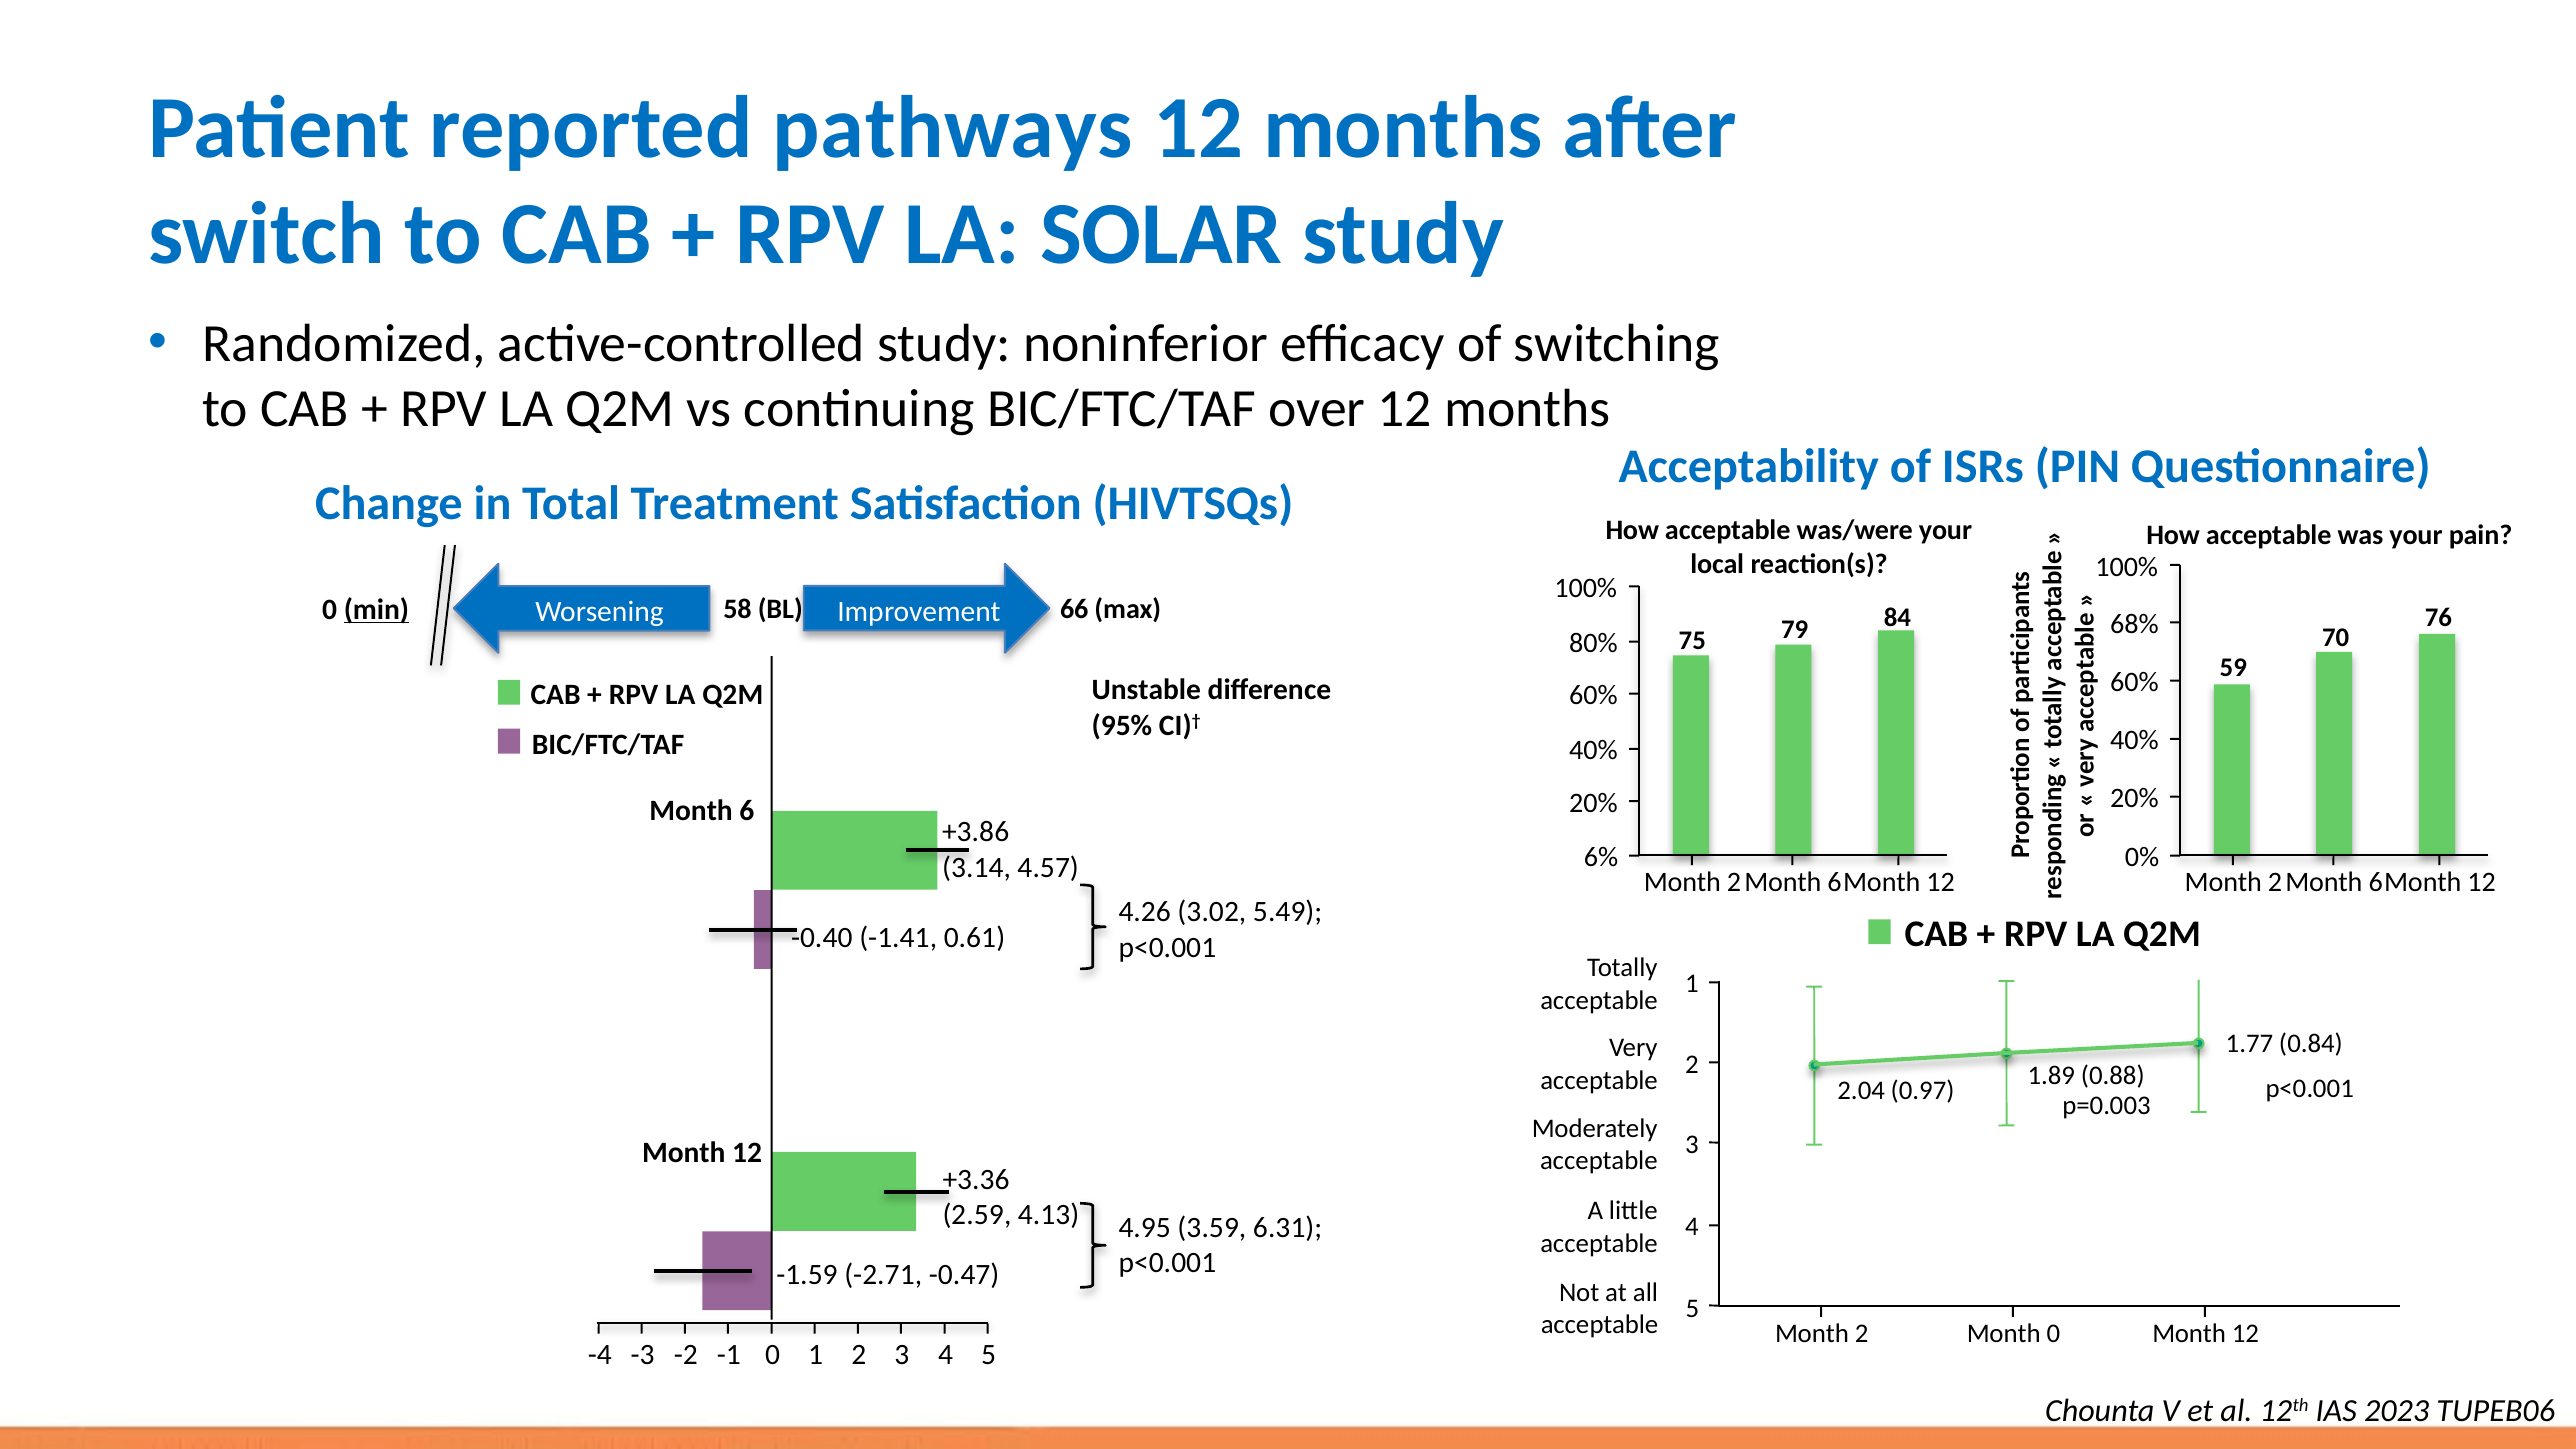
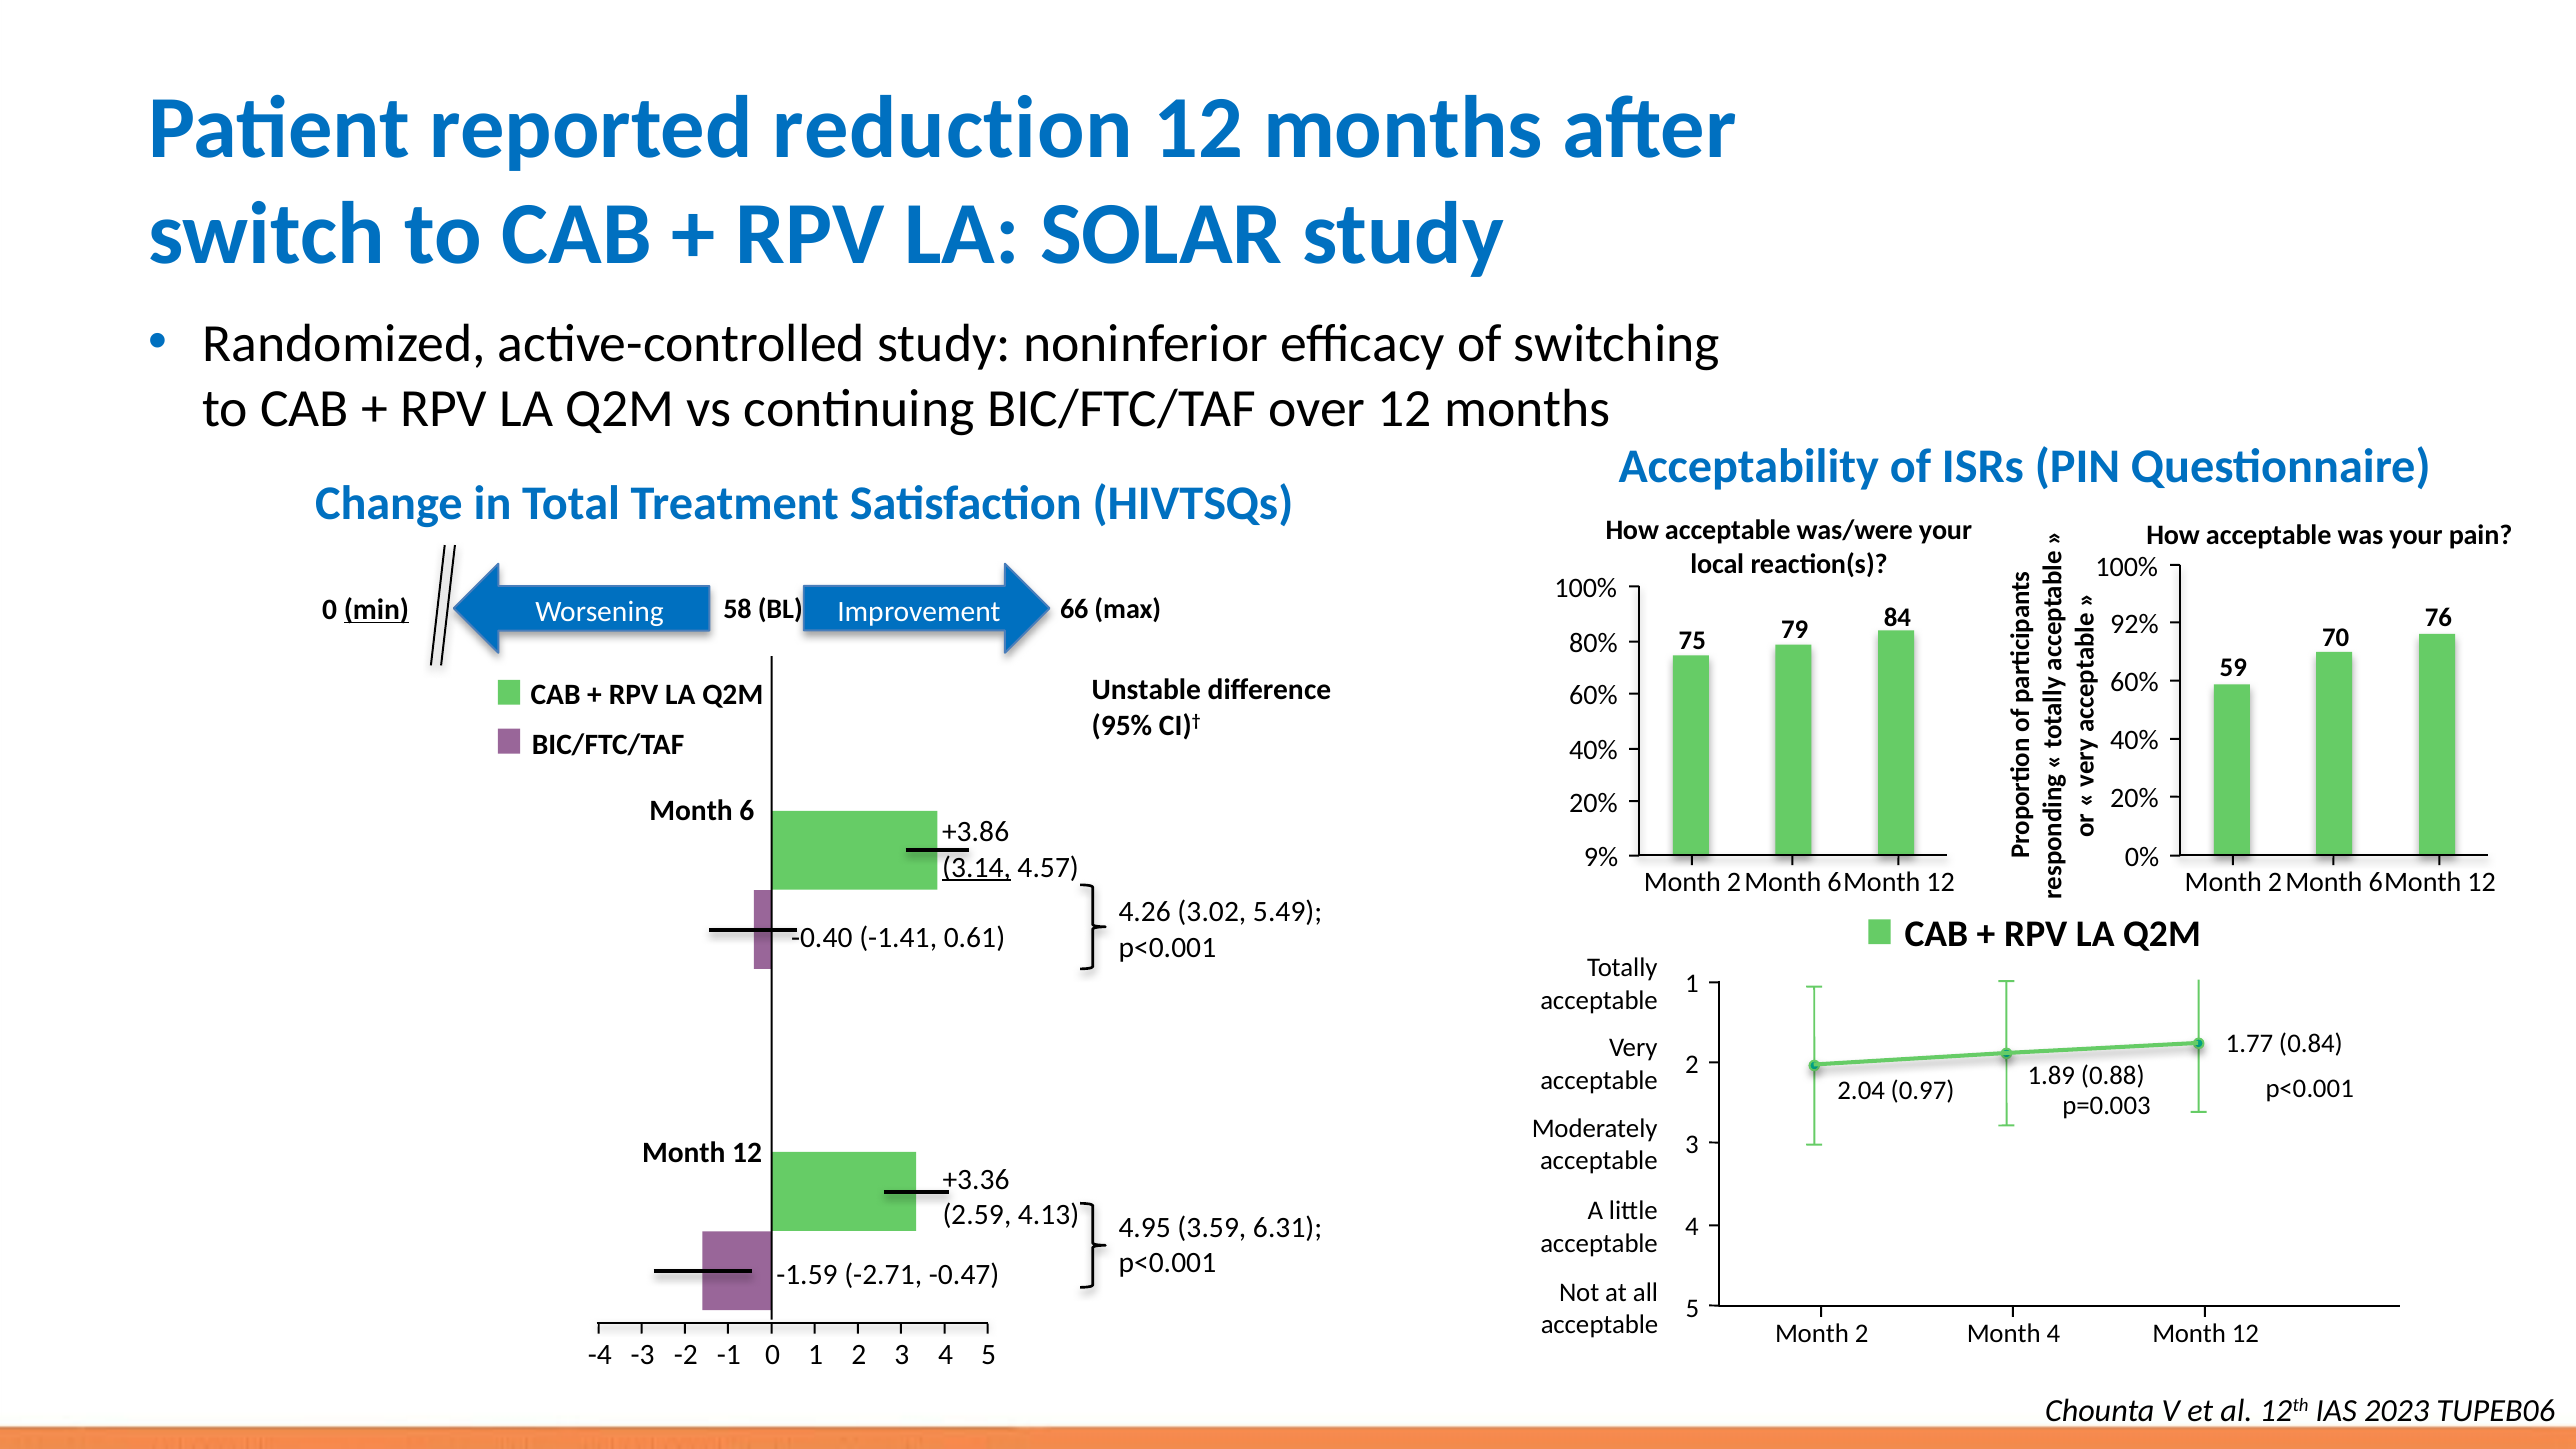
pathways: pathways -> reduction (953, 128)
68%: 68% -> 92% (2134, 624)
6%: 6% -> 9% (1601, 857)
3.14 underline: none -> present (977, 868)
Month 0: 0 -> 4 (2053, 1334)
